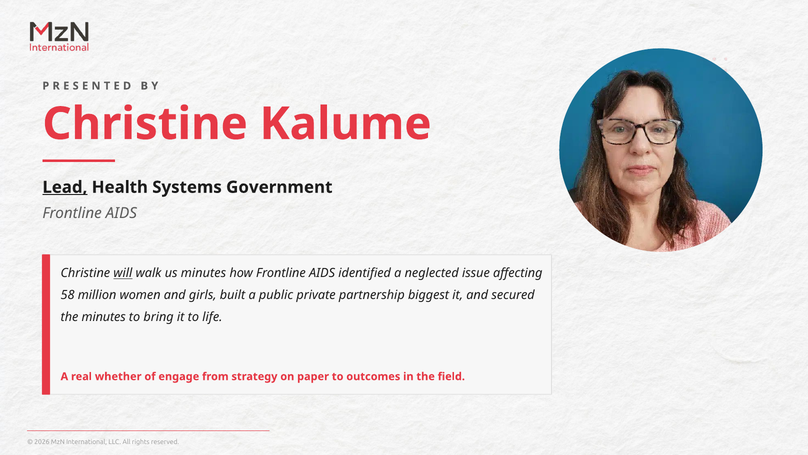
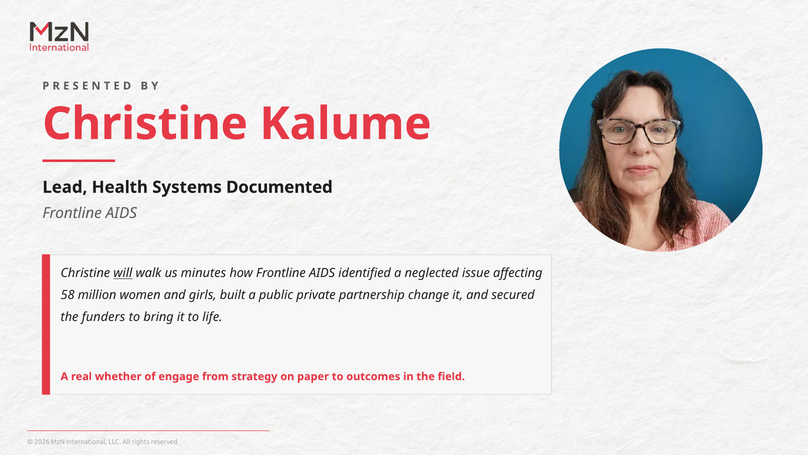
Lead underline: present -> none (65, 187)
Government: Government -> Documented (279, 187)
biggest: biggest -> change (429, 295)
the minutes: minutes -> funders (104, 317)
